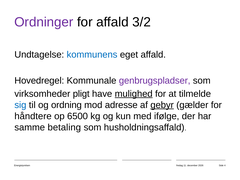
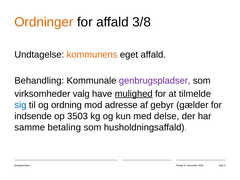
Ordninger colour: purple -> orange (44, 22)
3/2: 3/2 -> 3/8 (142, 22)
kommunens colour: blue -> orange (92, 55)
Hovedregel: Hovedregel -> Behandling (39, 81)
pligt: pligt -> valg (81, 94)
gebyr underline: present -> none (162, 105)
håndtere: håndtere -> indsende (33, 116)
6500: 6500 -> 3503 (78, 116)
ifølge: ifølge -> delse (167, 116)
